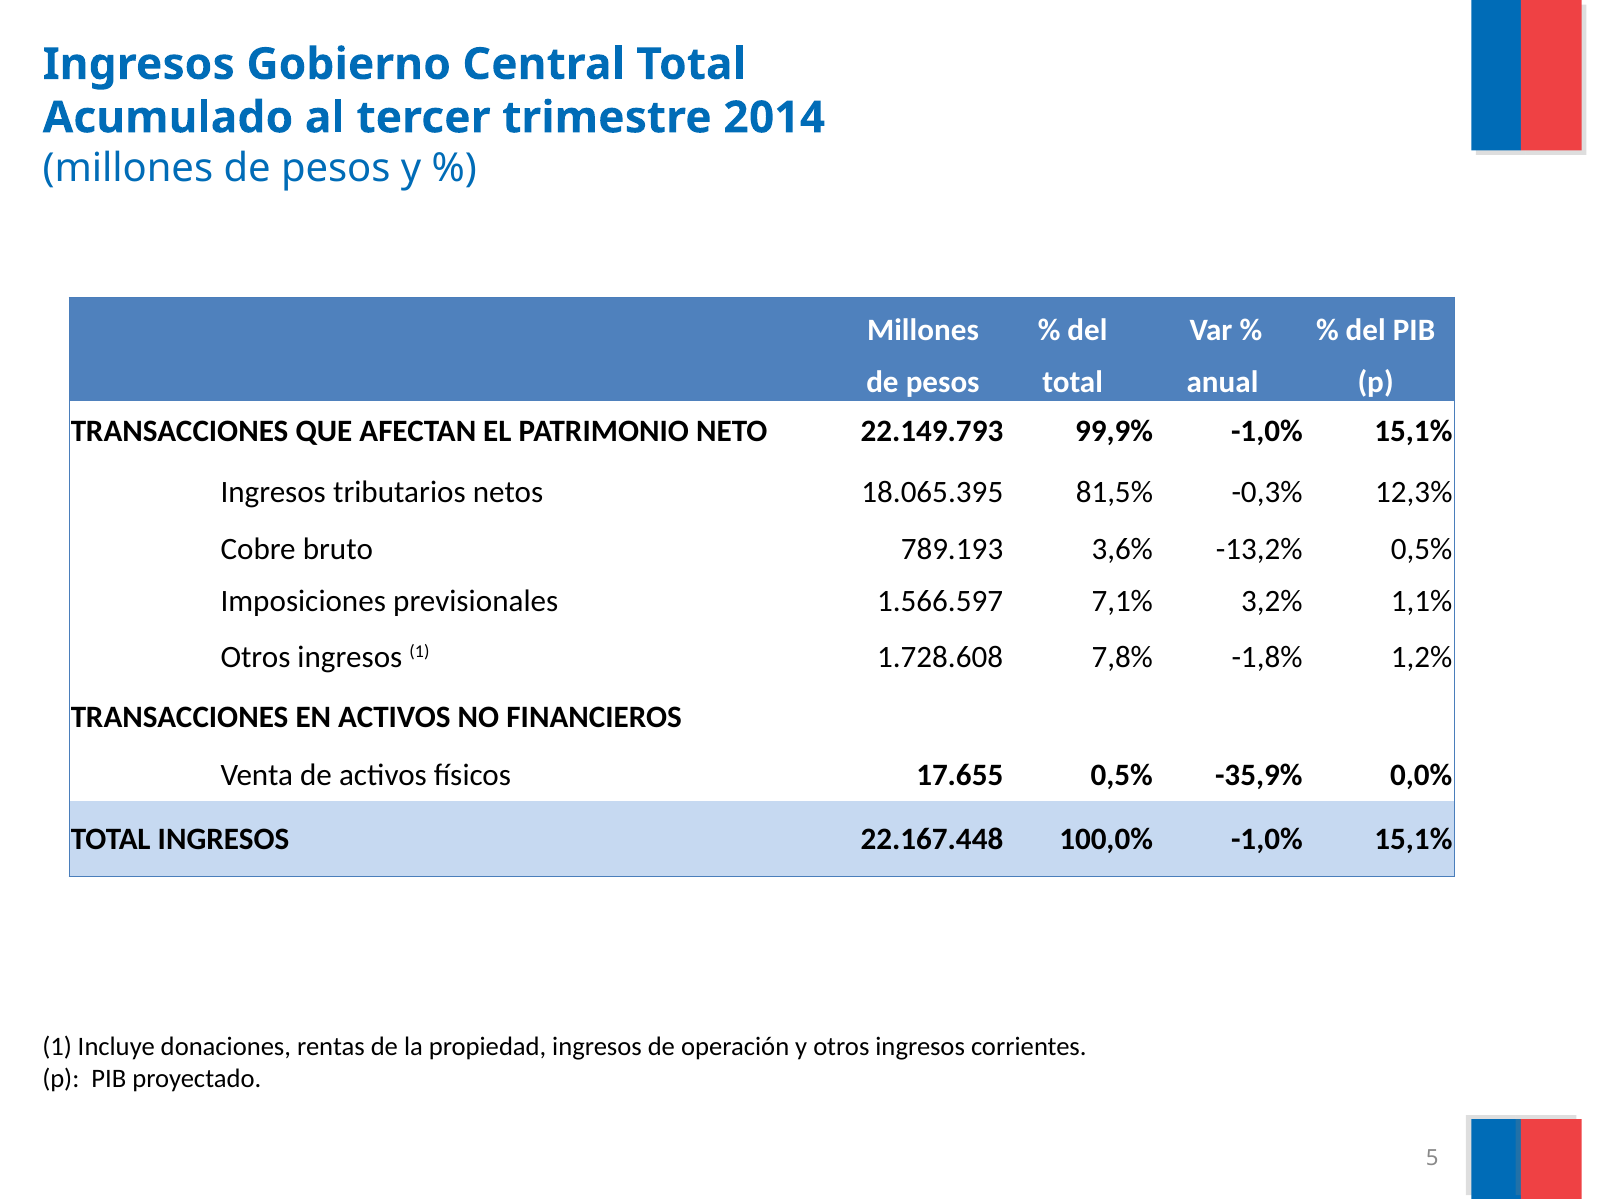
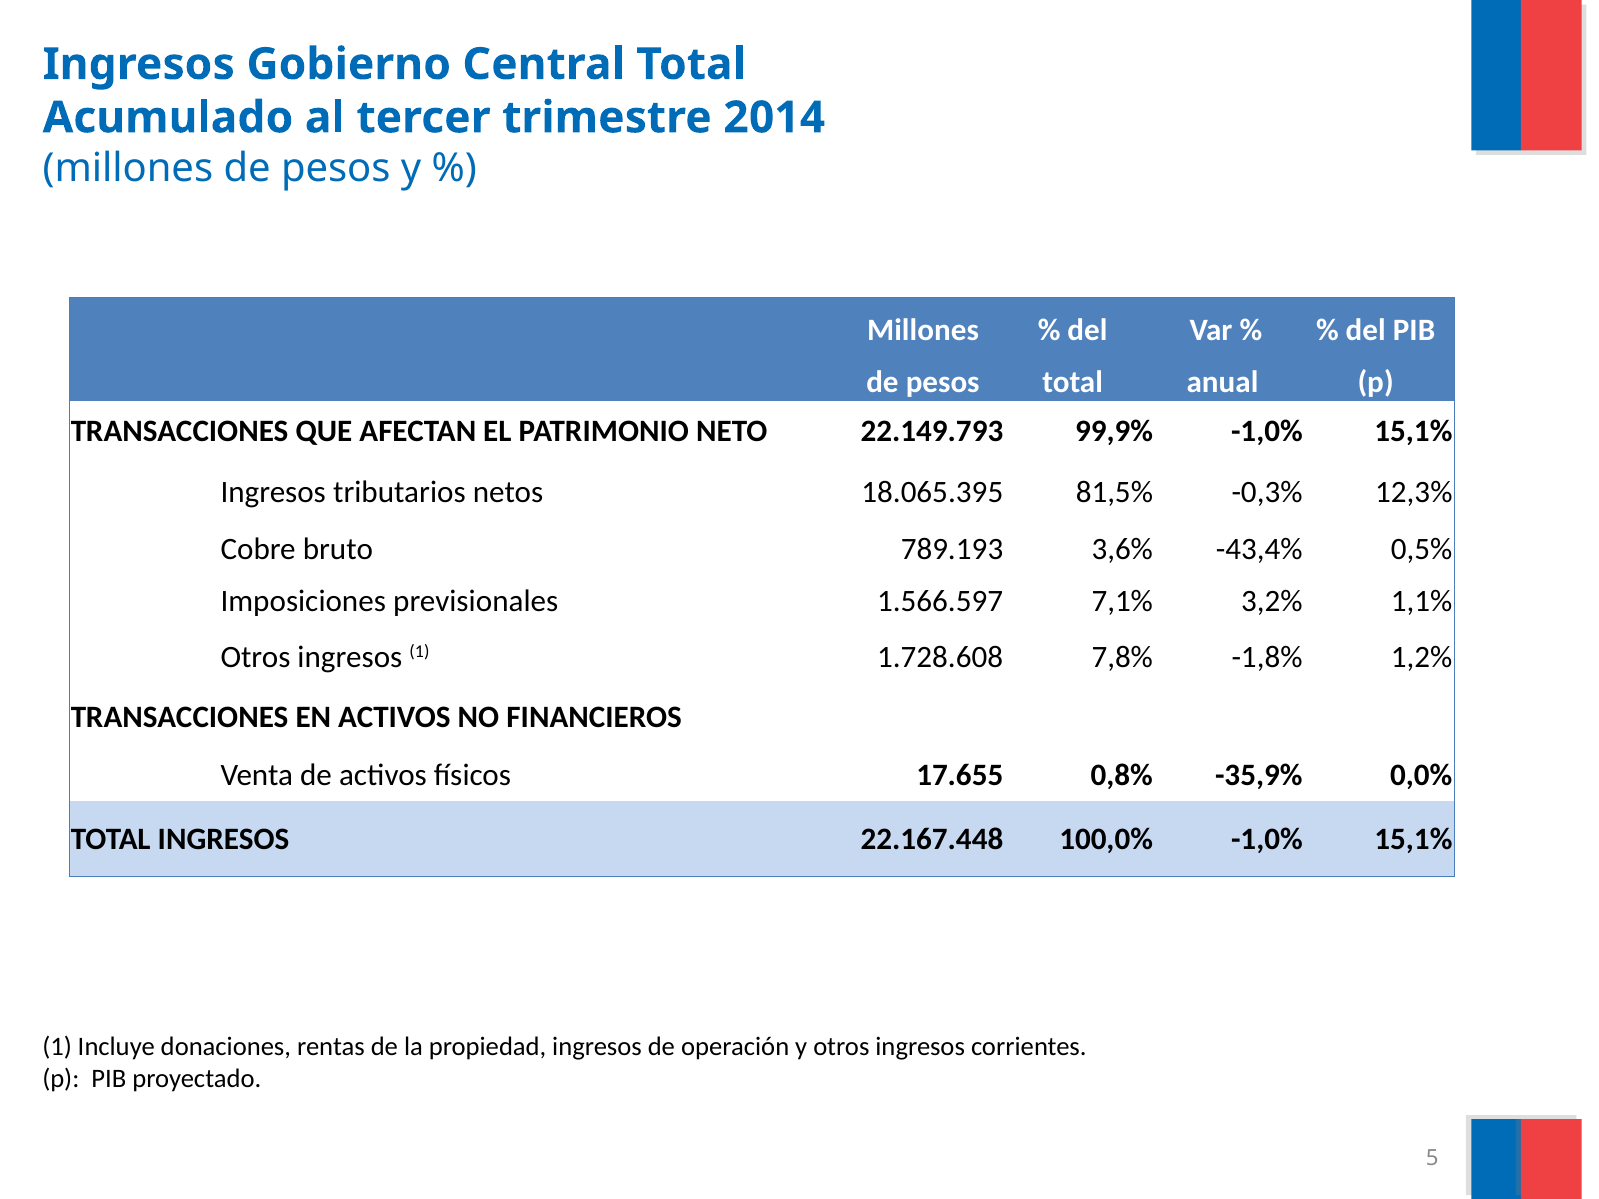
-13,2%: -13,2% -> -43,4% (1259, 550)
17.655 0,5%: 0,5% -> 0,8% (1122, 775)
